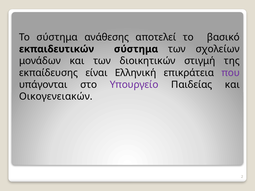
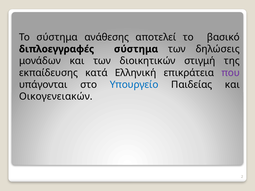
εκπαιδευτικών: εκπαιδευτικών -> διπλοεγγραφές (57, 49)
σχολείων: σχολείων -> δηλώσεις (218, 49)
είναι: είναι -> κατά (96, 73)
Υπουργείο colour: purple -> blue (134, 85)
